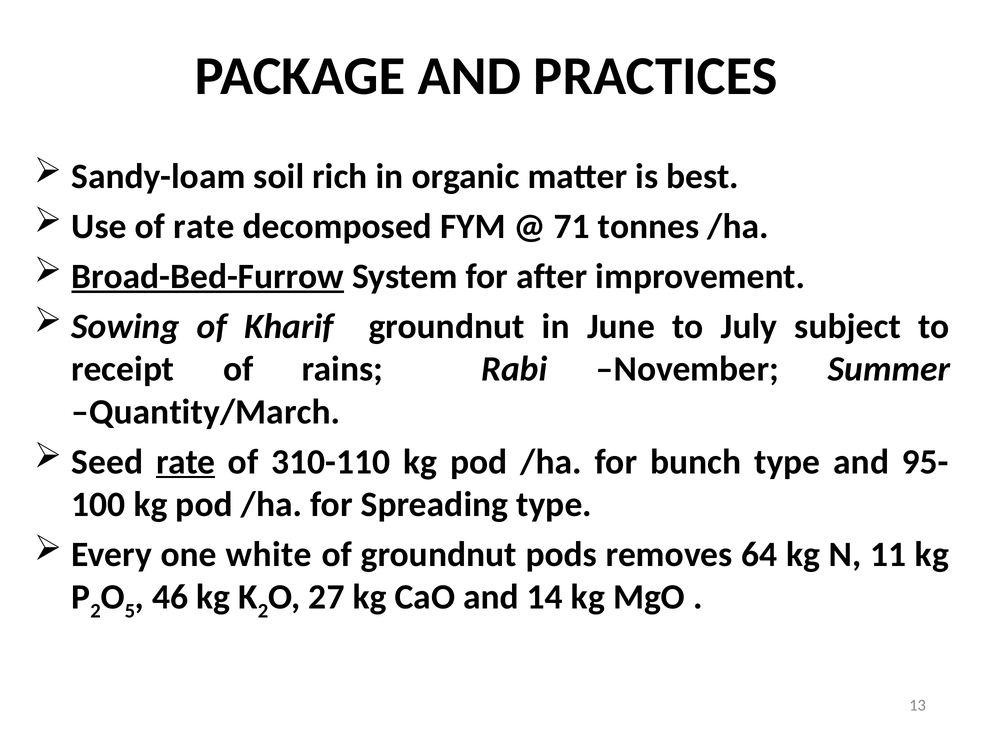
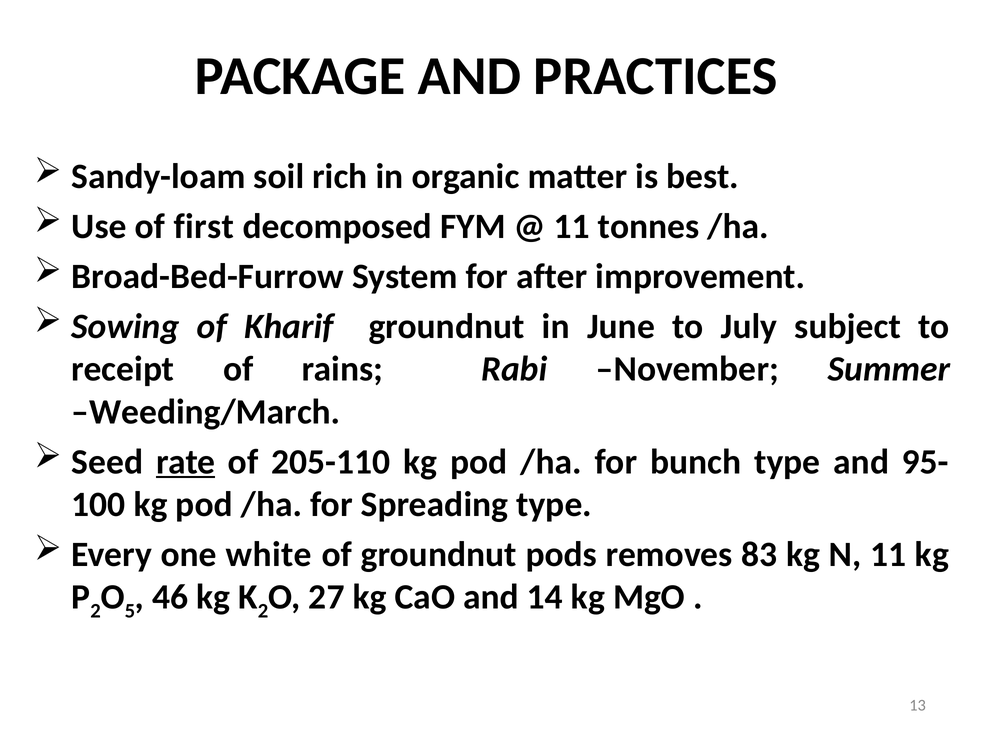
of rate: rate -> first (204, 226)
71: 71 -> 11 (572, 226)
Broad-Bed-Furrow underline: present -> none (208, 276)
Quantity/March: Quantity/March -> Weeding/March (206, 412)
310-110: 310-110 -> 205-110 (331, 462)
64: 64 -> 83 (759, 554)
